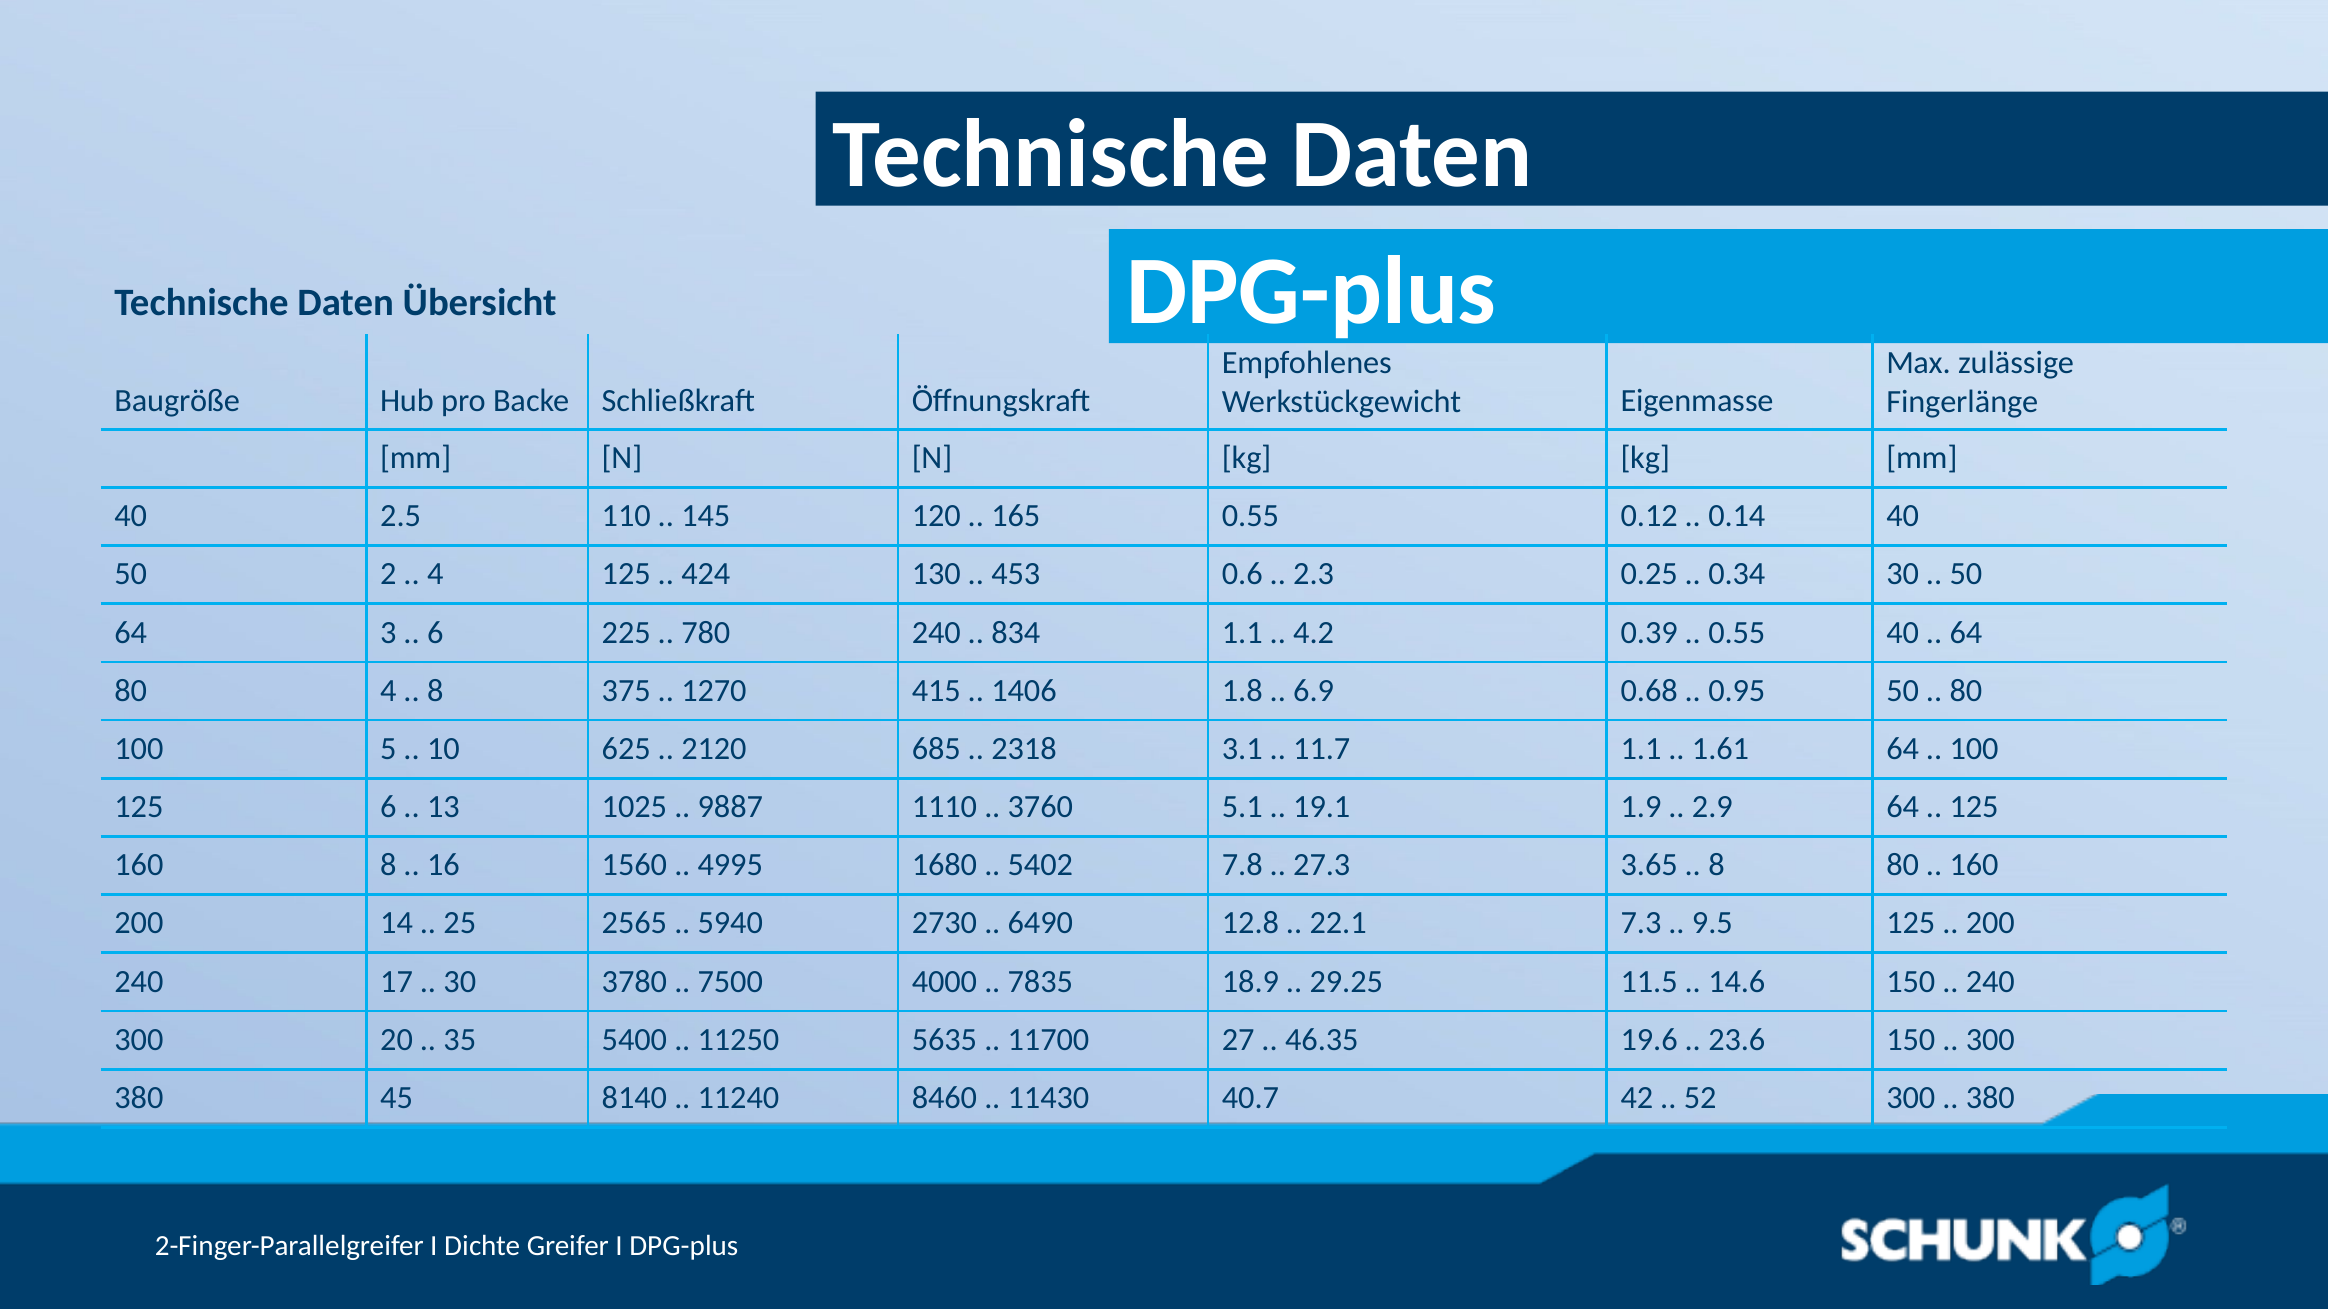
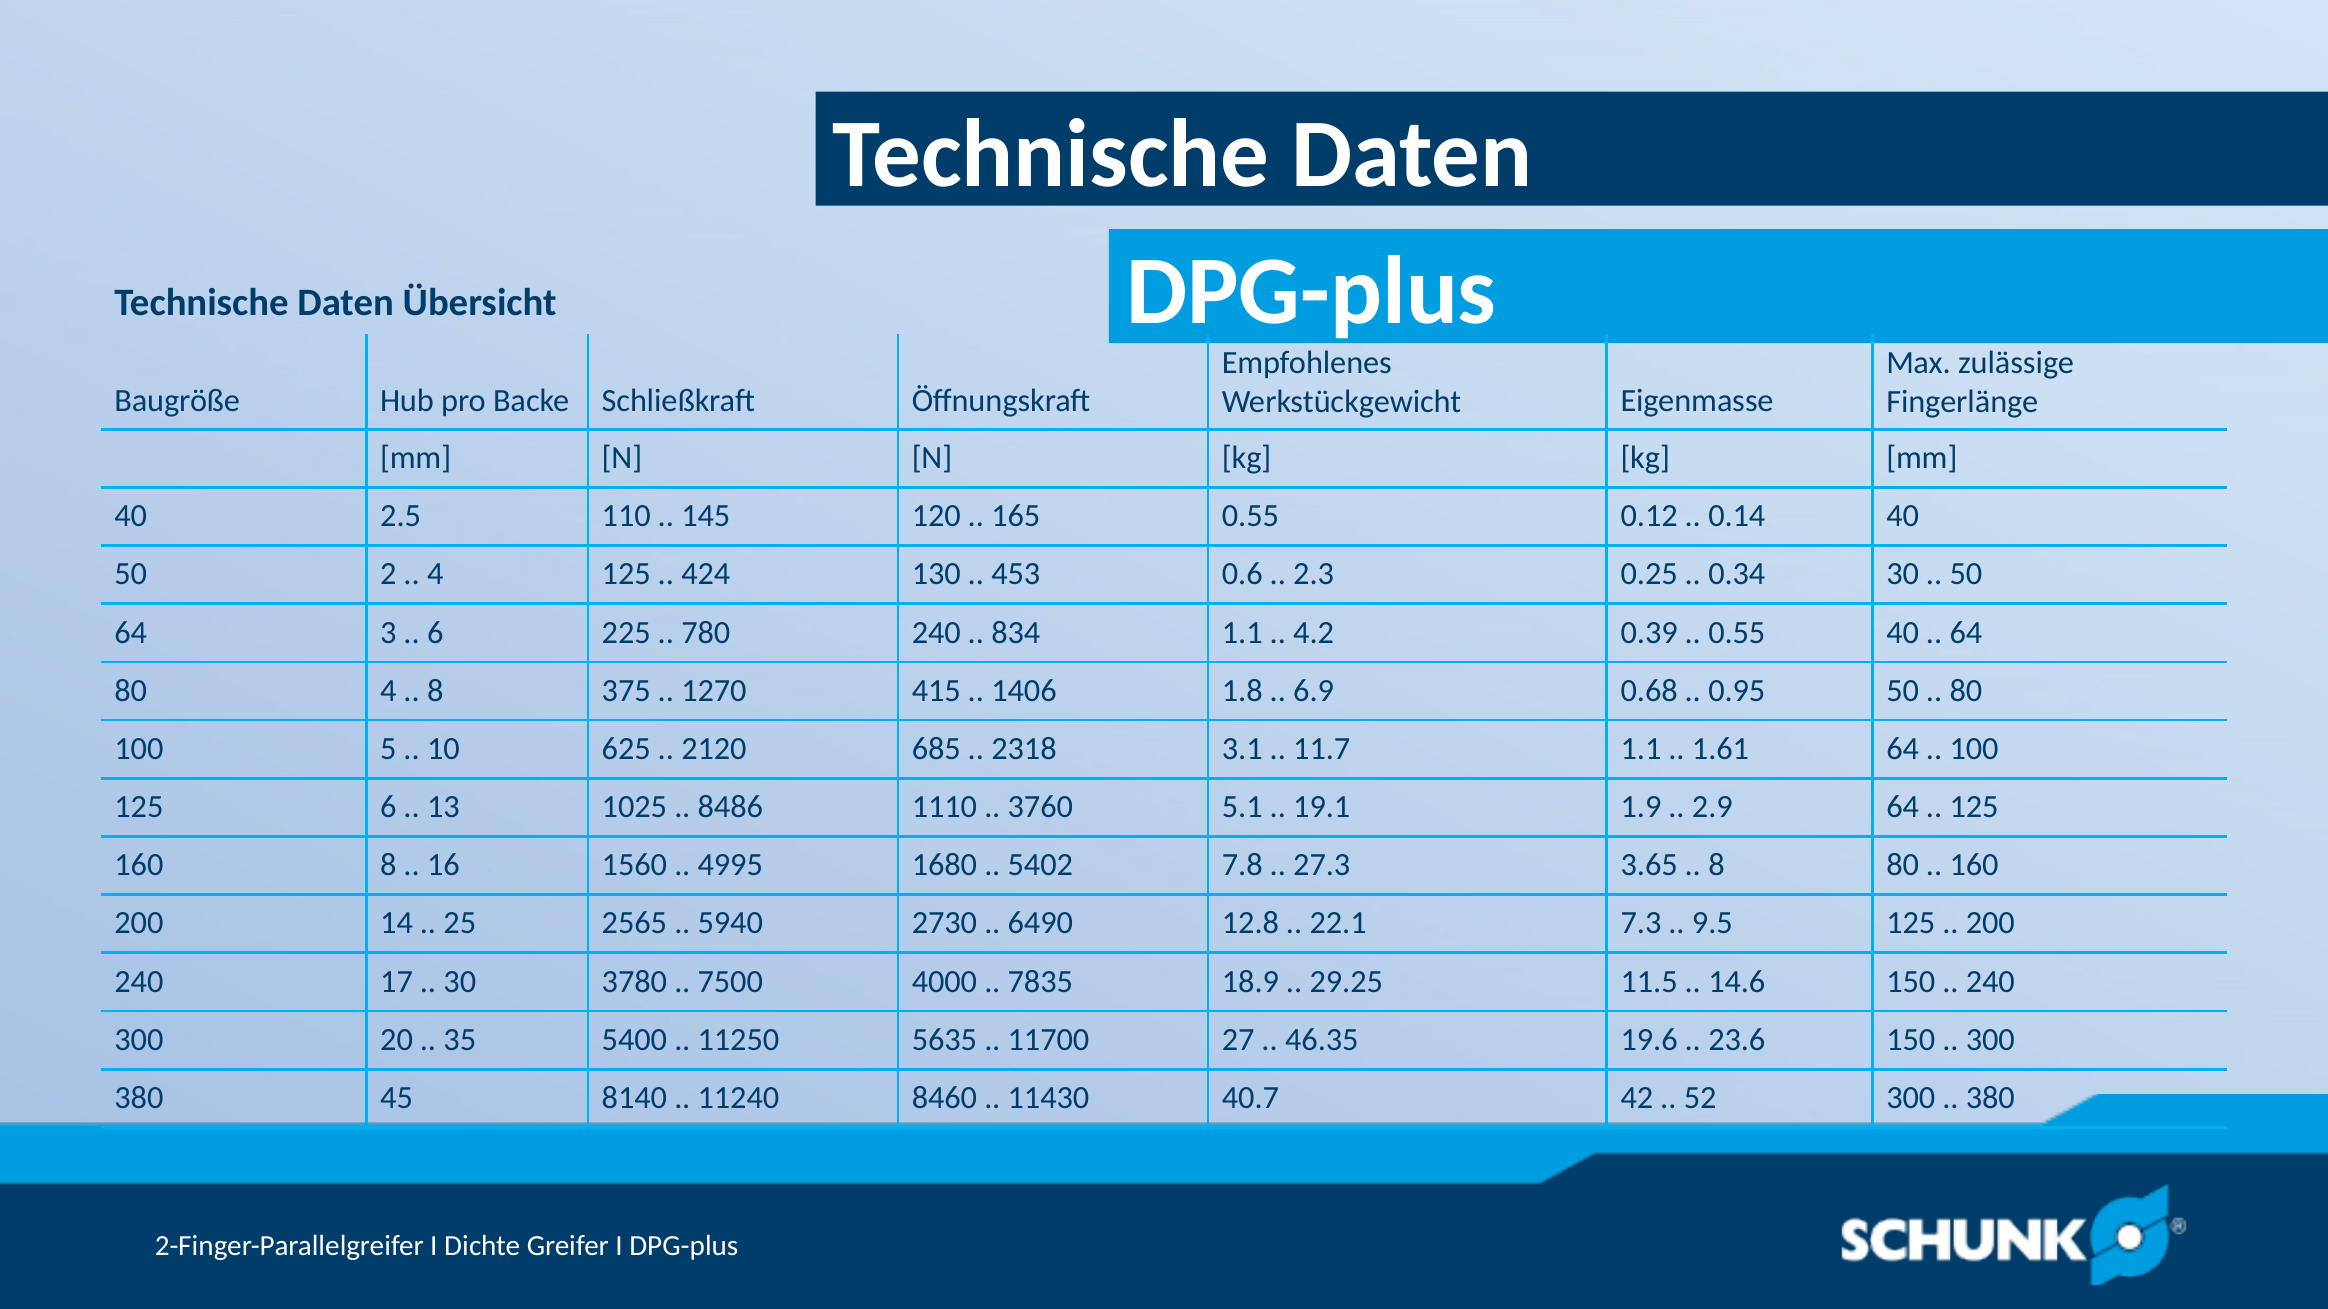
9887: 9887 -> 8486 (730, 807)
